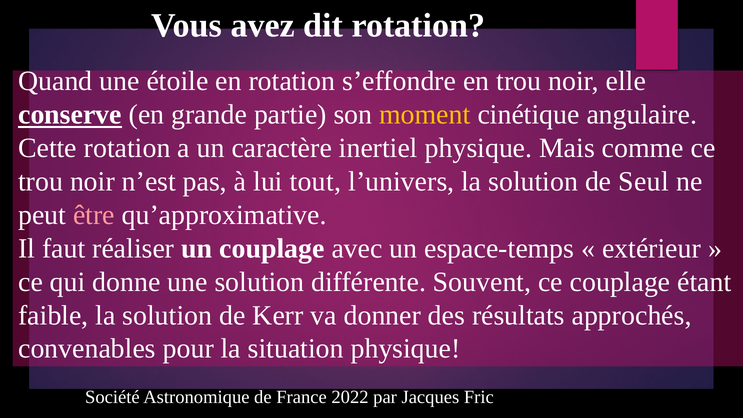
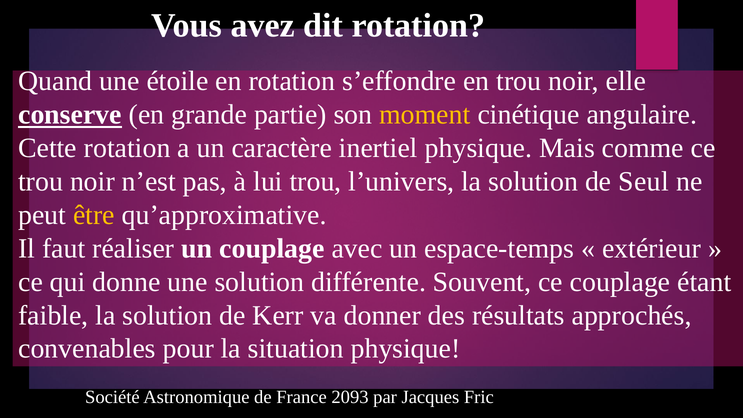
lui tout: tout -> trou (316, 182)
être colour: pink -> yellow (94, 215)
2022: 2022 -> 2093 (350, 397)
